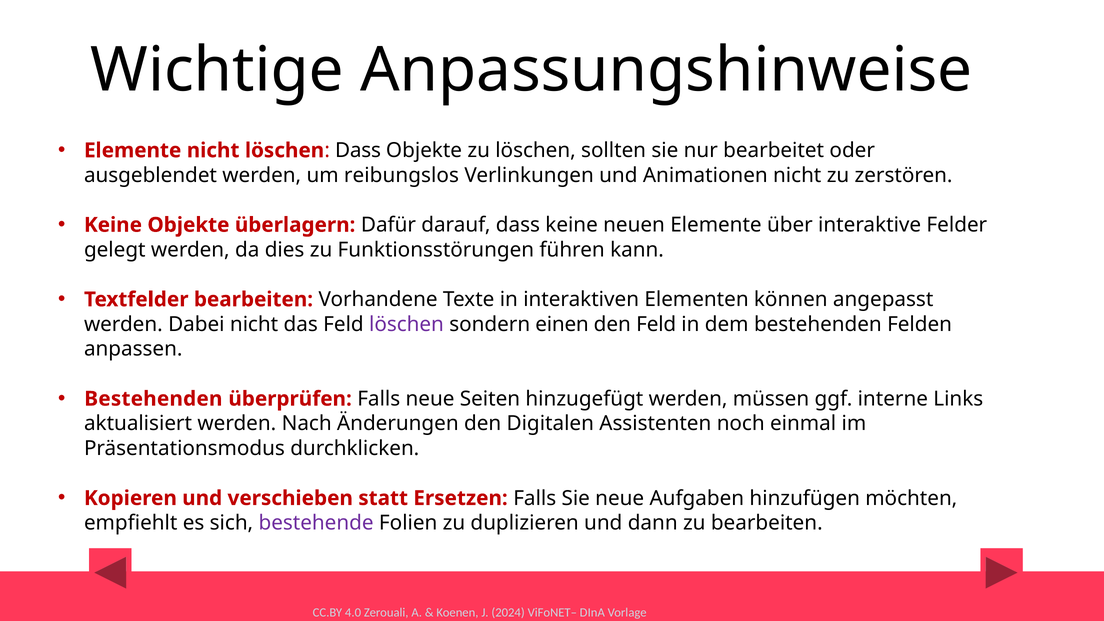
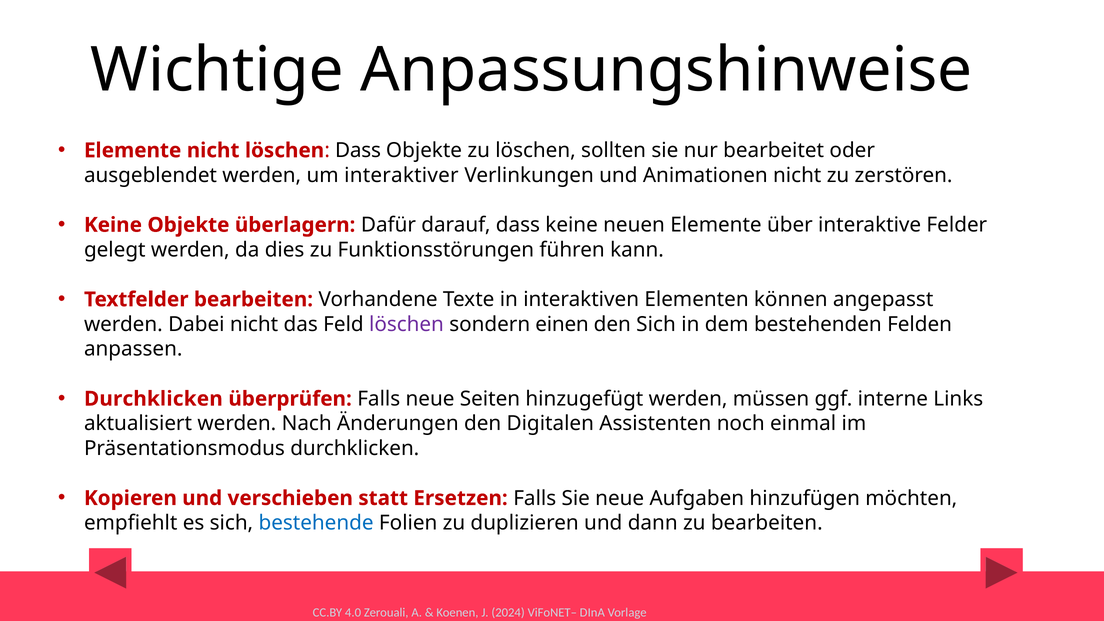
reibungslos: reibungslos -> interaktiver (401, 175)
den Feld: Feld -> Sich (656, 324)
Bestehenden: Bestehenden -> Durchklicken (153, 399)
bestehende colour: purple -> blue (316, 523)
